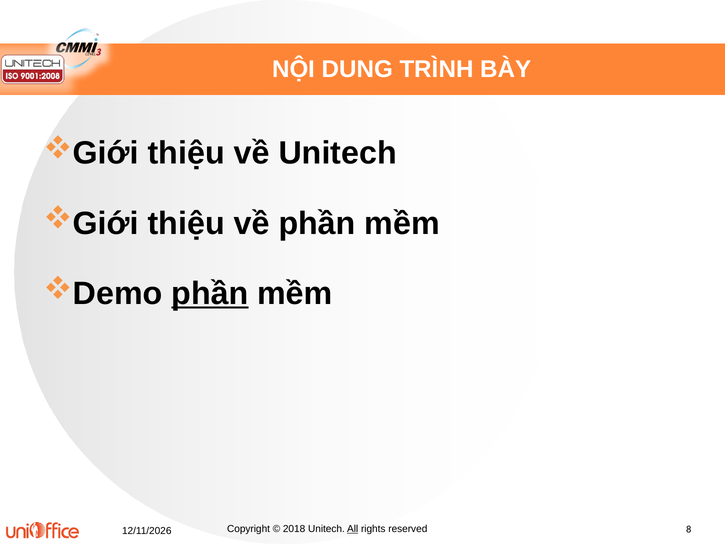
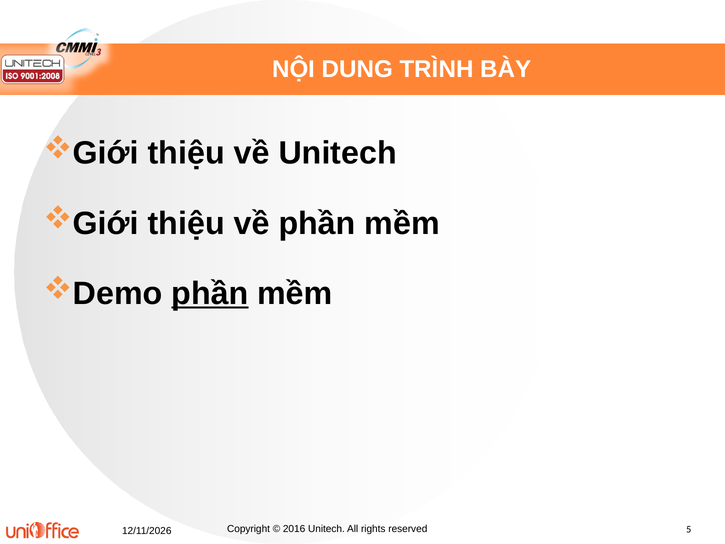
2018: 2018 -> 2016 (294, 529)
All underline: present -> none (353, 529)
8: 8 -> 5 (689, 529)
